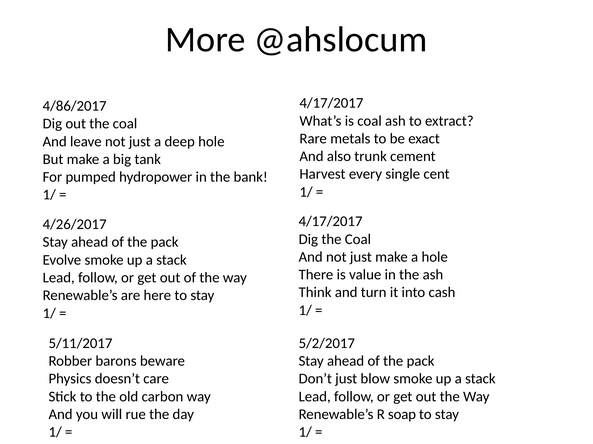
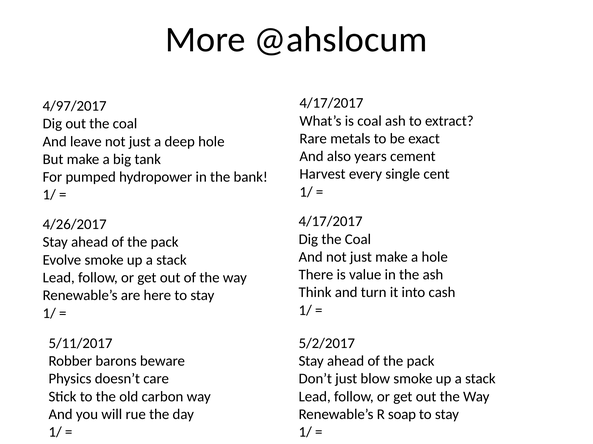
4/86/2017: 4/86/2017 -> 4/97/2017 (75, 106)
trunk: trunk -> years (371, 157)
